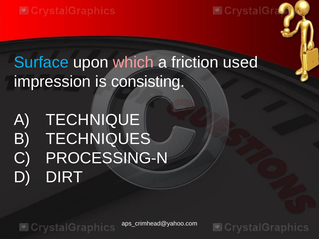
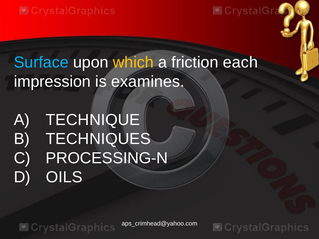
which colour: pink -> yellow (133, 62)
used: used -> each (240, 62)
consisting: consisting -> examines (148, 82)
DIRT: DIRT -> OILS (64, 177)
